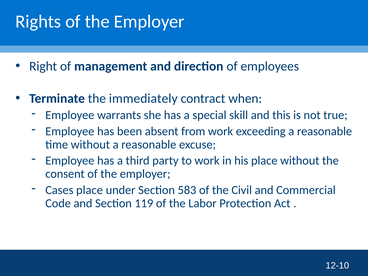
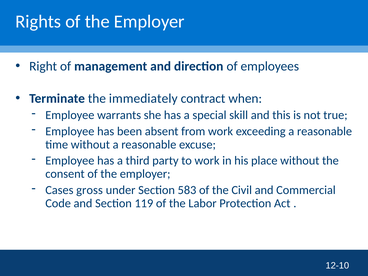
Cases place: place -> gross (90, 190)
